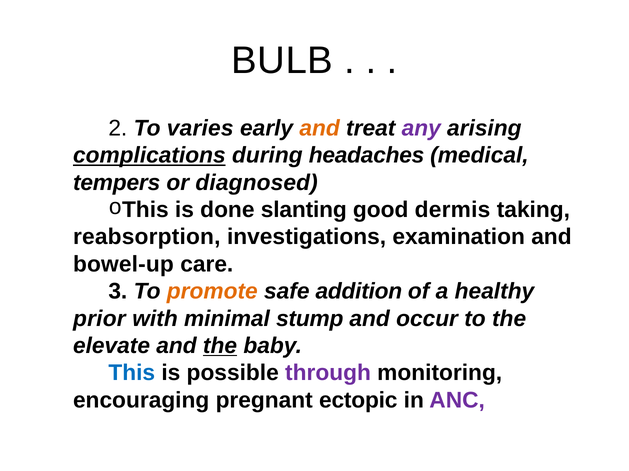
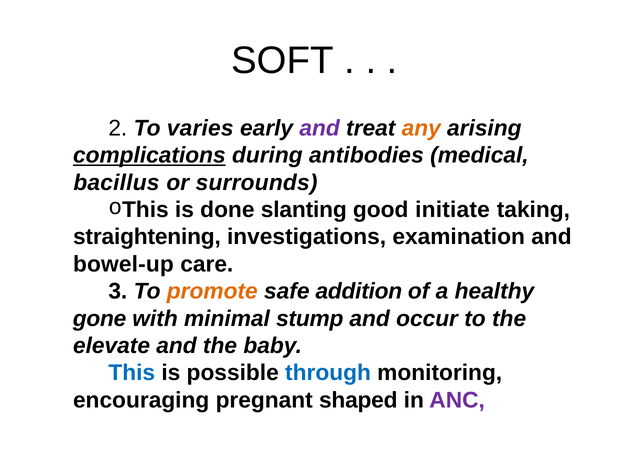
BULB: BULB -> SOFT (282, 61)
and colour: orange -> purple (320, 128)
any colour: purple -> orange (421, 128)
headaches: headaches -> antibodies (366, 156)
tempers: tempers -> bacillus (116, 183)
diagnosed: diagnosed -> surrounds (257, 183)
dermis: dermis -> initiate (453, 210)
reabsorption: reabsorption -> straightening (147, 237)
prior: prior -> gone (100, 319)
the underline: present -> none (220, 346)
through colour: purple -> blue (328, 374)
ectopic: ectopic -> shaped (358, 401)
